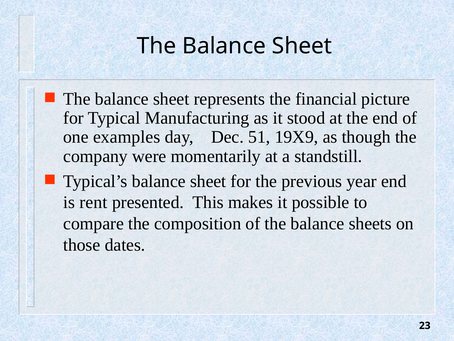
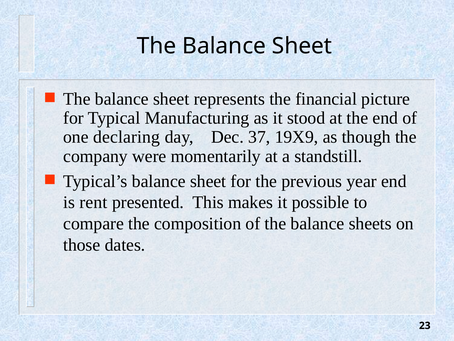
examples: examples -> declaring (127, 137)
51: 51 -> 37 (259, 137)
